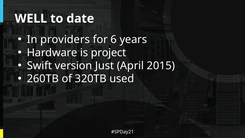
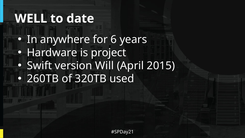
providers: providers -> anywhere (65, 39)
Just: Just -> Will (105, 66)
